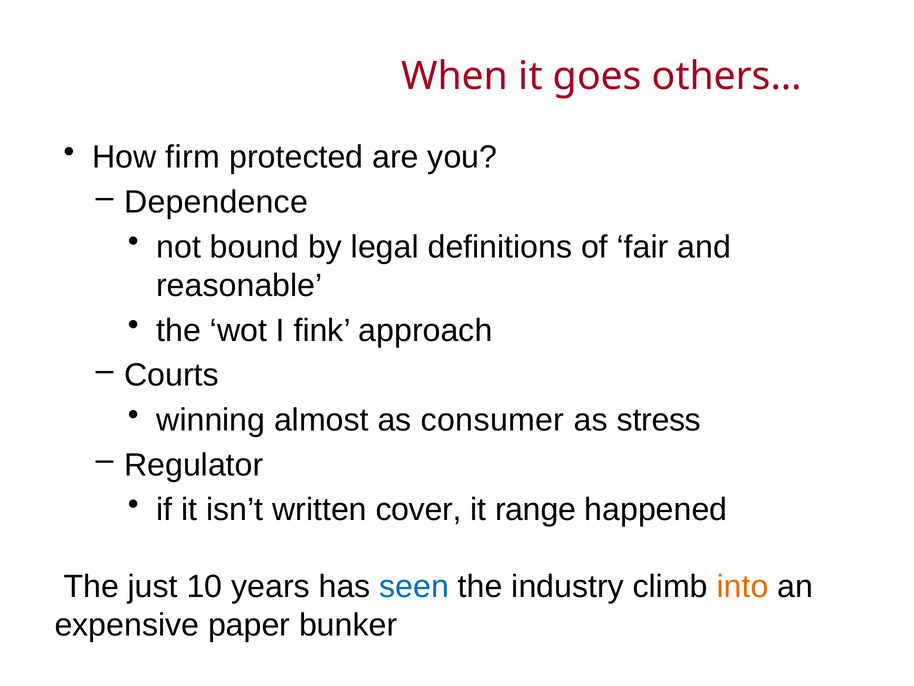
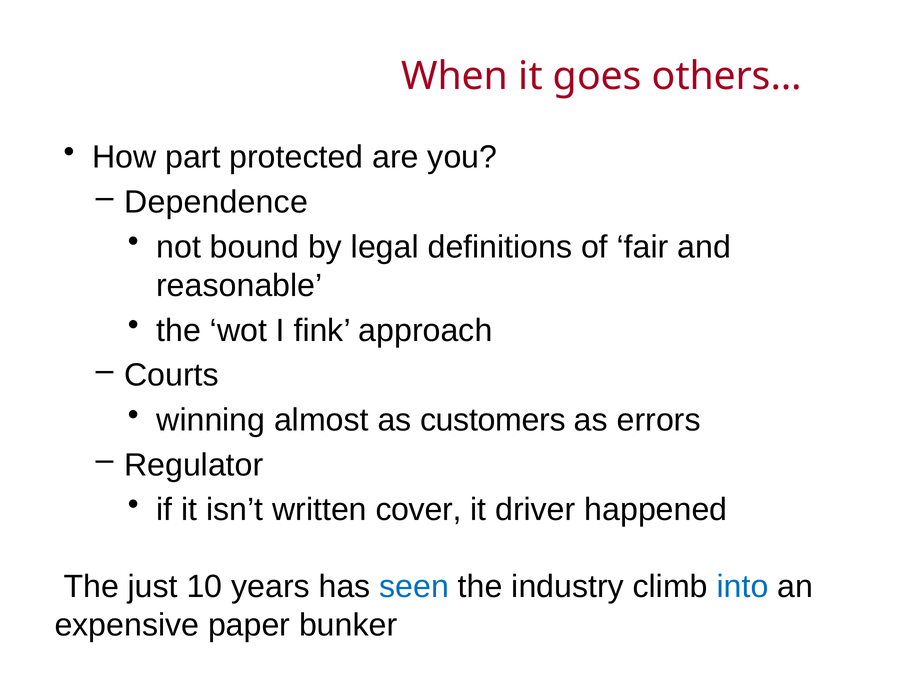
firm: firm -> part (193, 157)
consumer: consumer -> customers (493, 420)
stress: stress -> errors (659, 420)
range: range -> driver (535, 509)
into colour: orange -> blue (742, 586)
